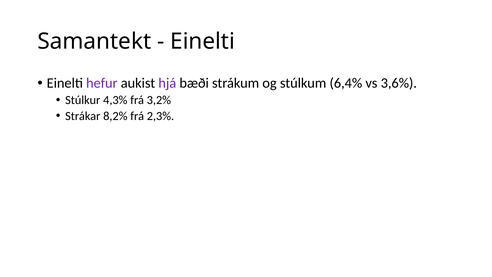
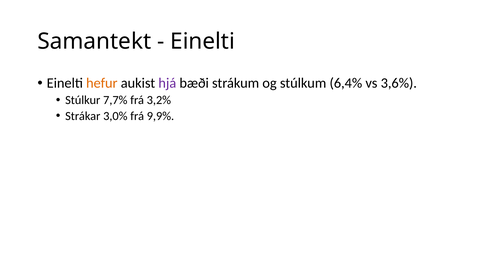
hefur colour: purple -> orange (102, 83)
4,3%: 4,3% -> 7,7% (115, 100)
8,2%: 8,2% -> 3,0% (115, 116)
2,3%: 2,3% -> 9,9% (160, 116)
